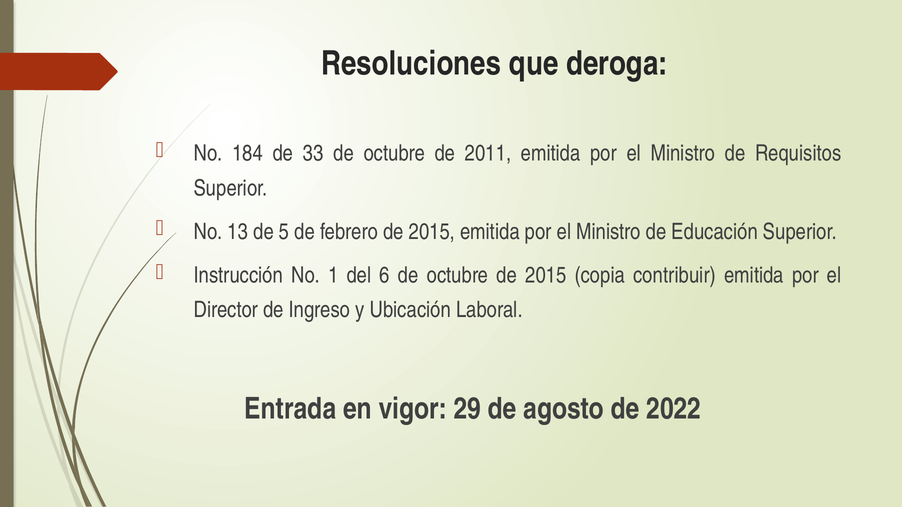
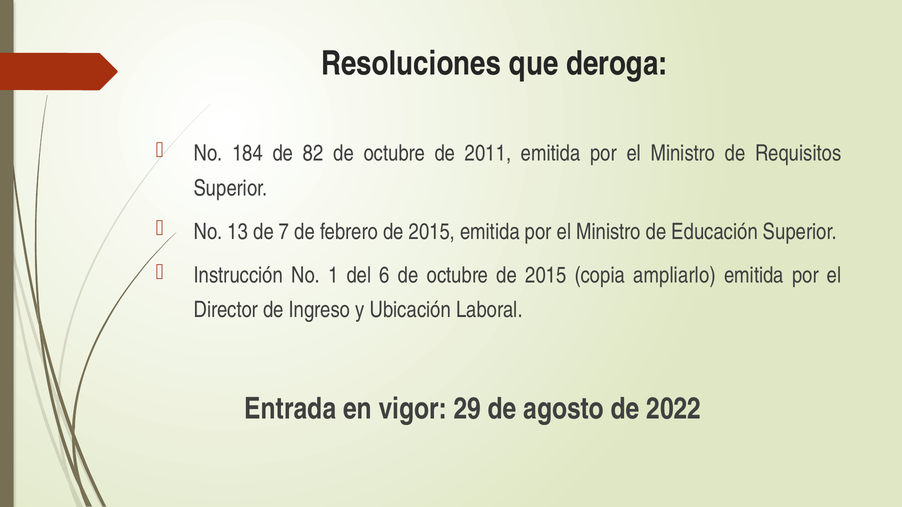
33: 33 -> 82 (313, 154)
5: 5 -> 7 (284, 232)
contribuir: contribuir -> ampliarlo (674, 275)
